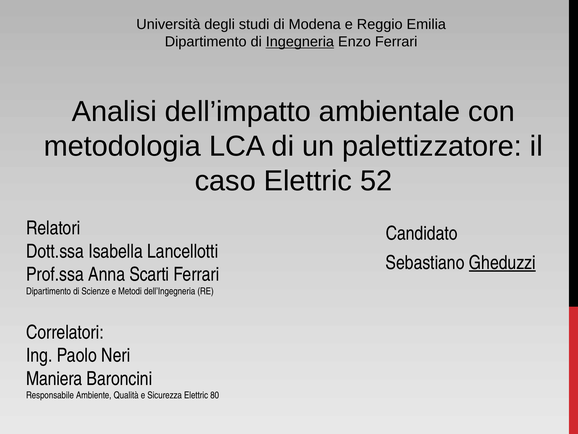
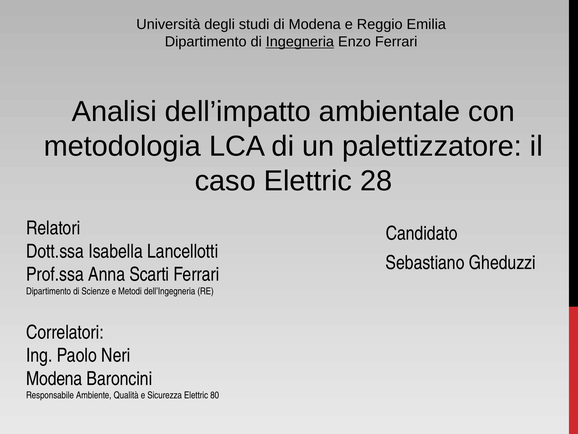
52: 52 -> 28 (376, 181)
Gheduzzi underline: present -> none (502, 262)
Maniera: Maniera -> Modena (54, 378)
